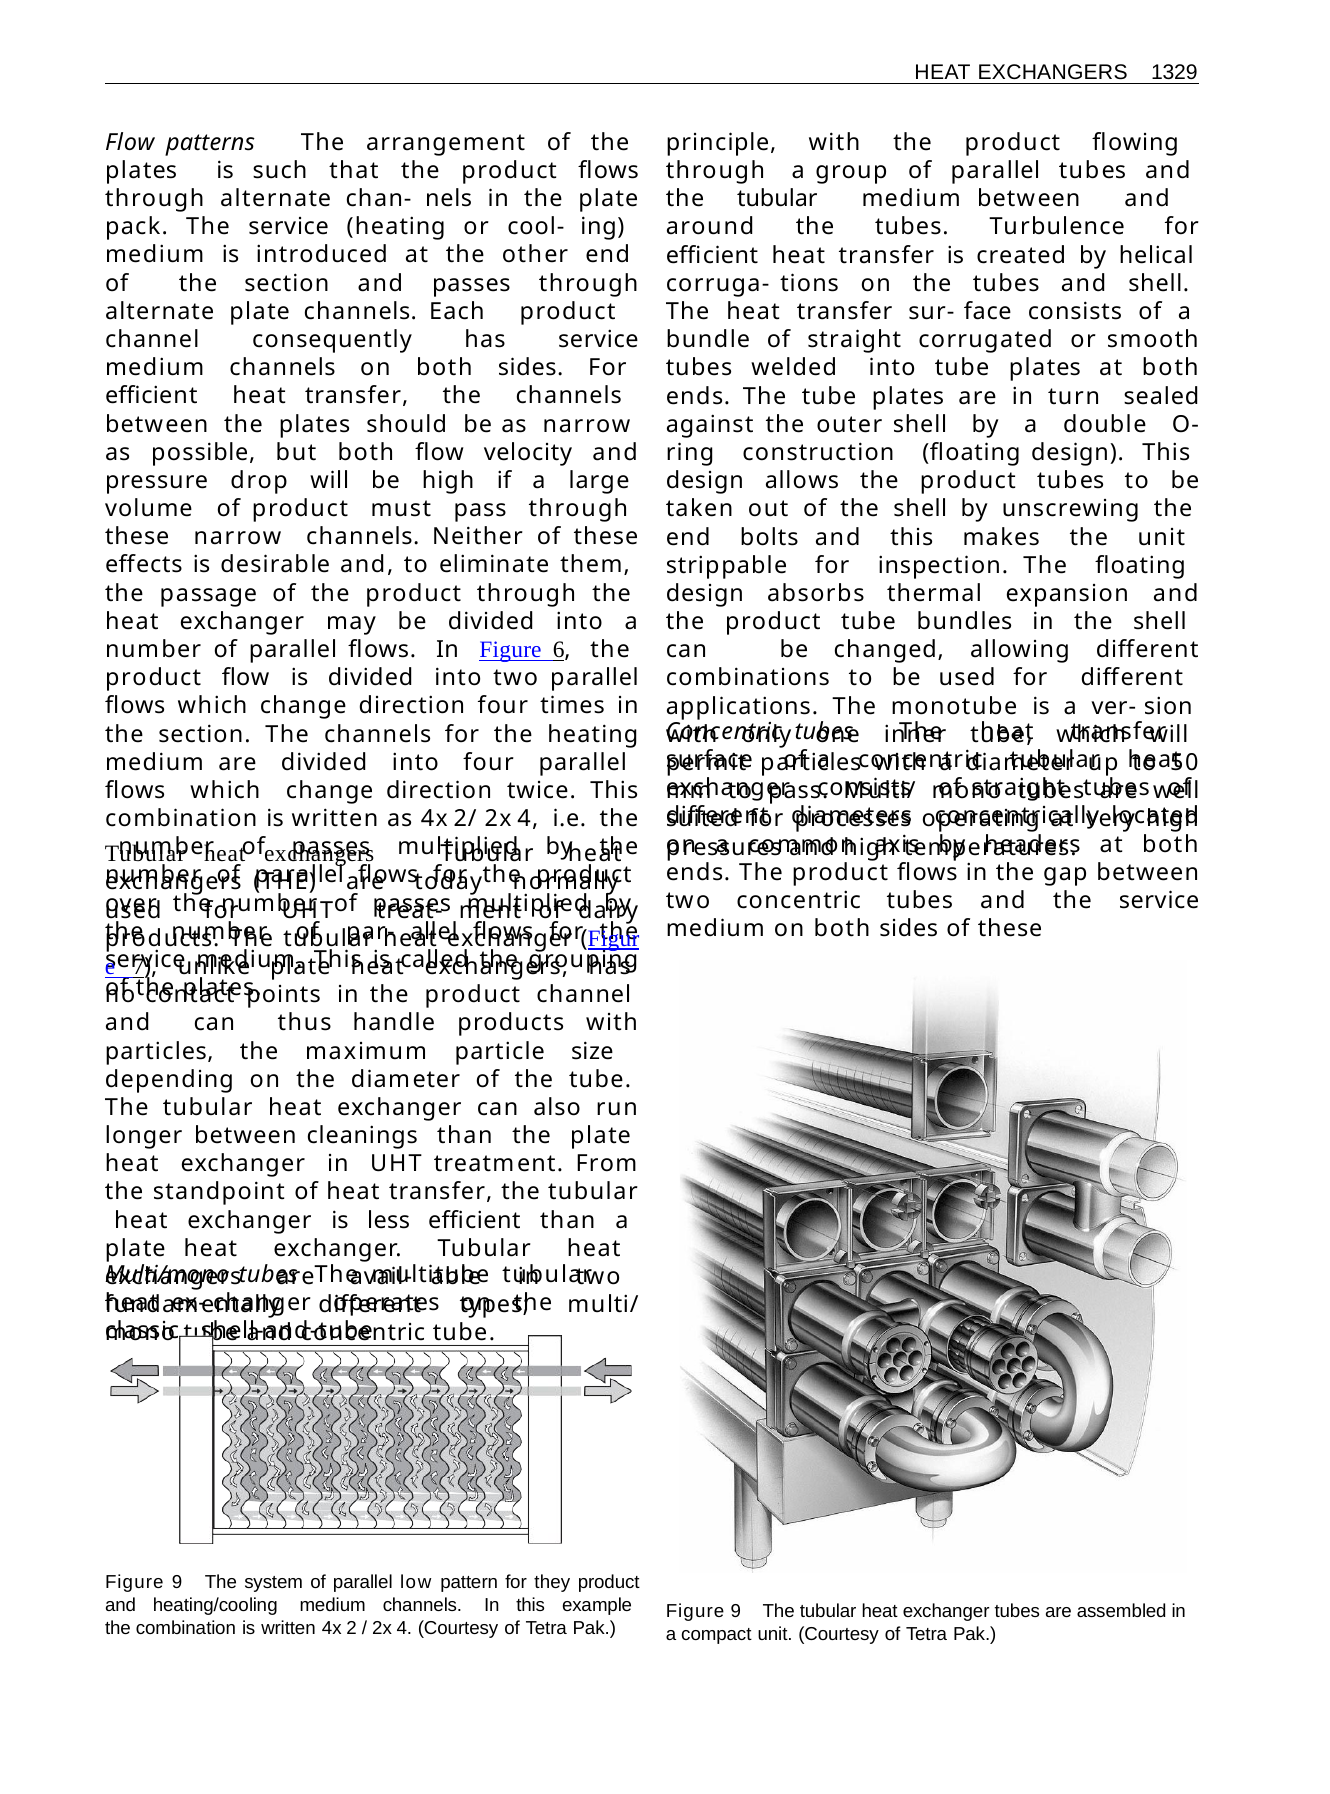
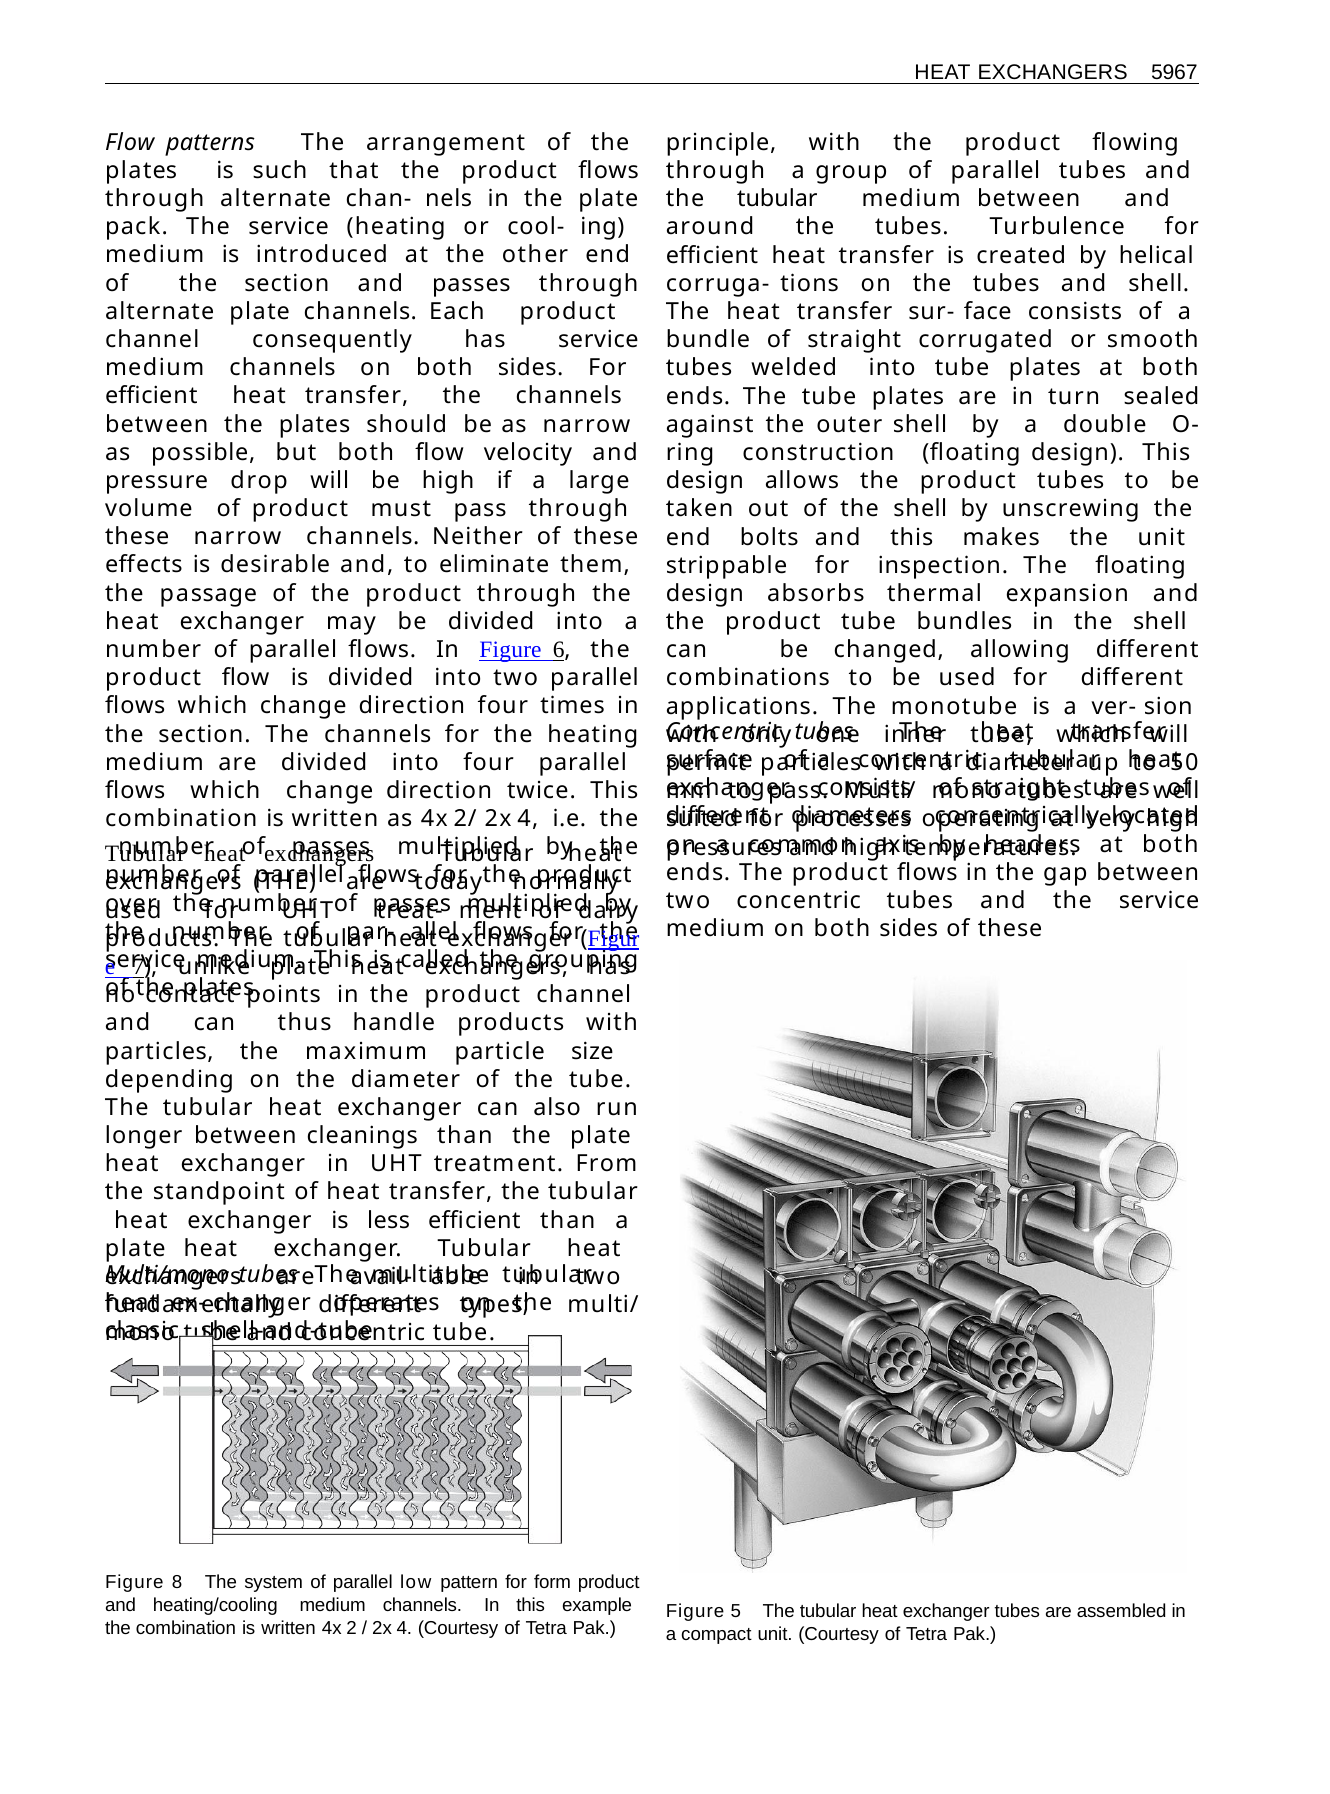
1329: 1329 -> 5967 (1174, 72)
9: 9 -> 8 (177, 1583)
they: they -> form (553, 1583)
9: 9 -> 5 (736, 1611)
